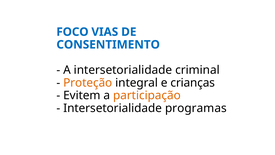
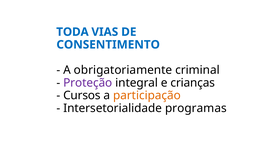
FOCO: FOCO -> TODA (72, 32)
A intersetorialidade: intersetorialidade -> obrigatoriamente (123, 70)
Proteção colour: orange -> purple (88, 83)
Evitem: Evitem -> Cursos (82, 95)
